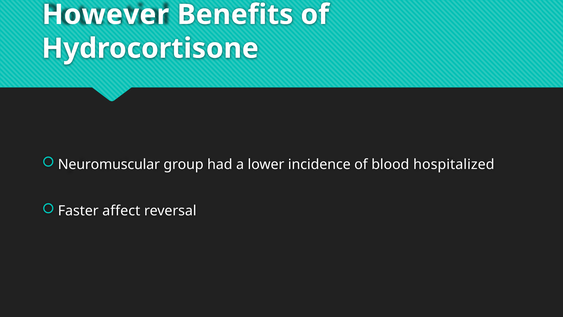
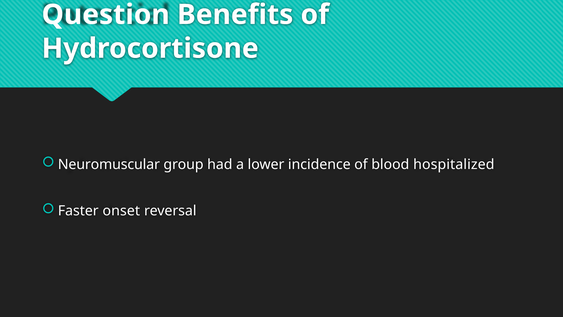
However: However -> Question (106, 15)
affect: affect -> onset (121, 211)
